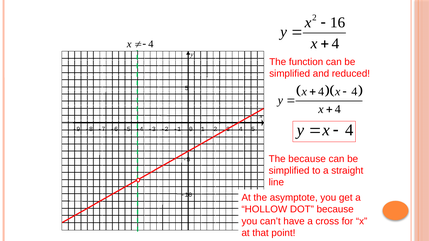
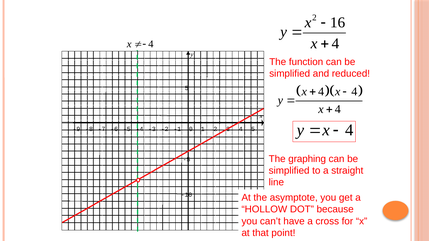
The because: because -> graphing (307, 159)
